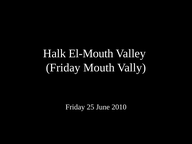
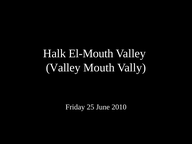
Friday: Friday -> Valley (63, 68)
